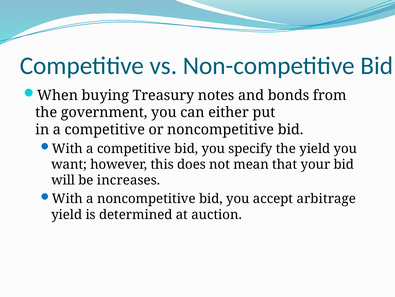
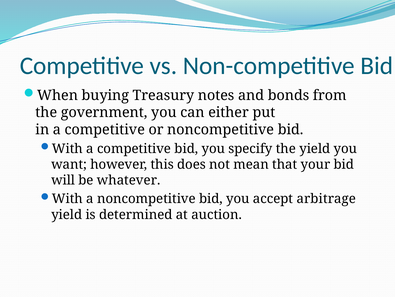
increases: increases -> whatever (129, 180)
